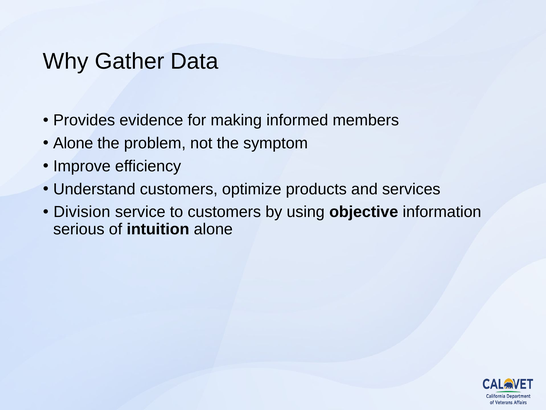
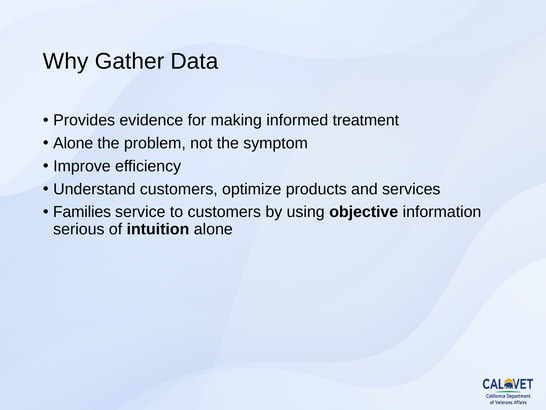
members: members -> treatment (366, 120)
Division: Division -> Families (82, 212)
